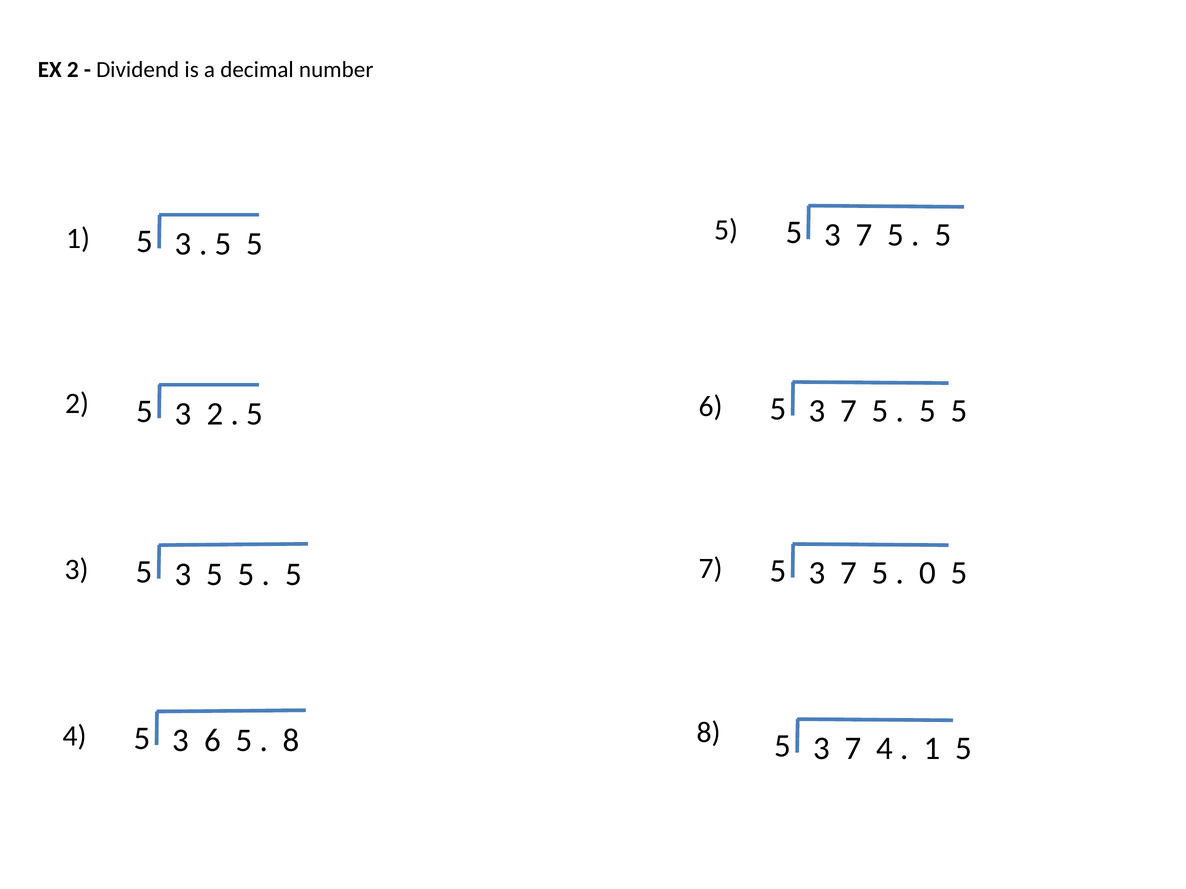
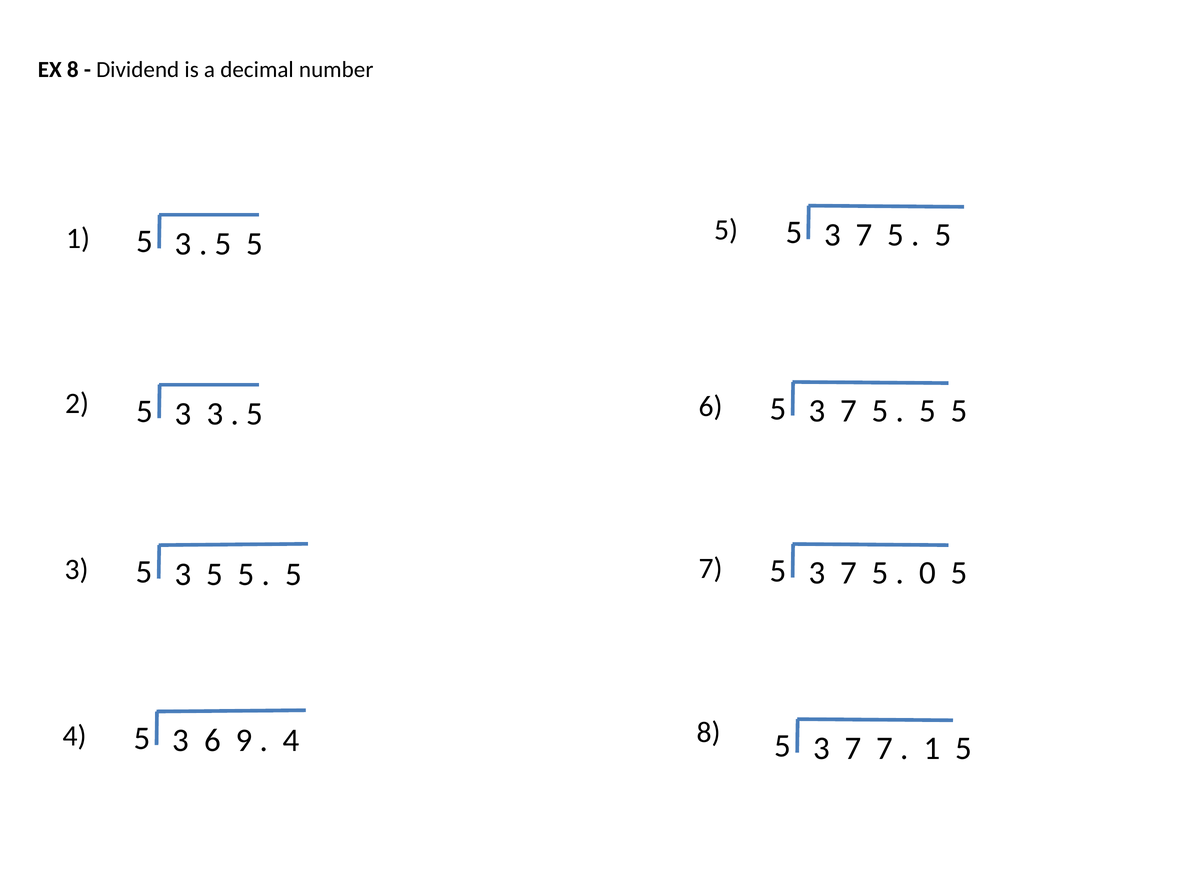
EX 2: 2 -> 8 (73, 69)
2: 2 -> 3 (215, 414)
6 5: 5 -> 9 (244, 741)
8: 8 -> 4 (291, 741)
7 4: 4 -> 7 (885, 749)
